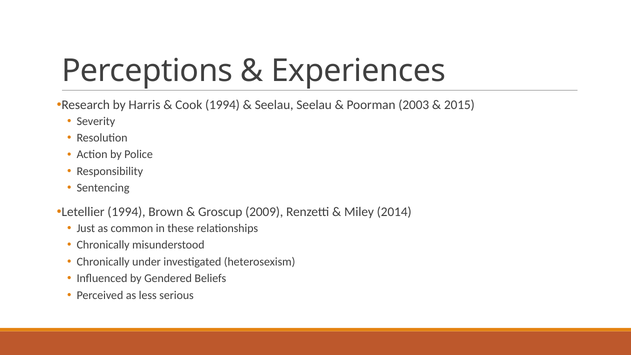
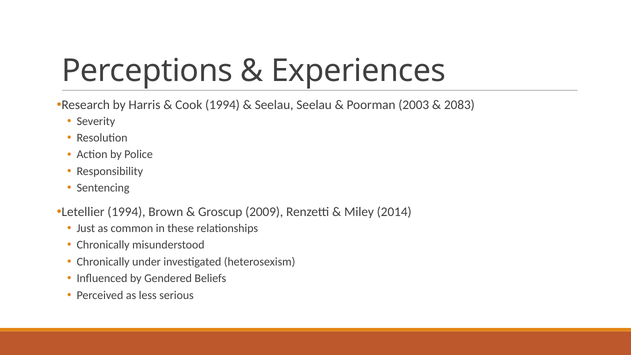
2015: 2015 -> 2083 (459, 105)
